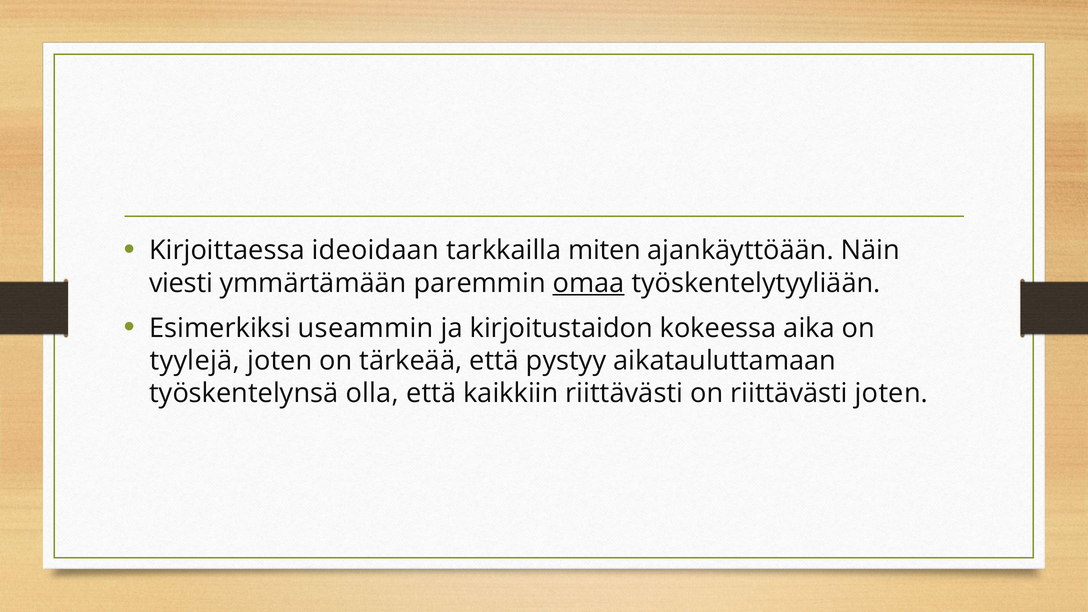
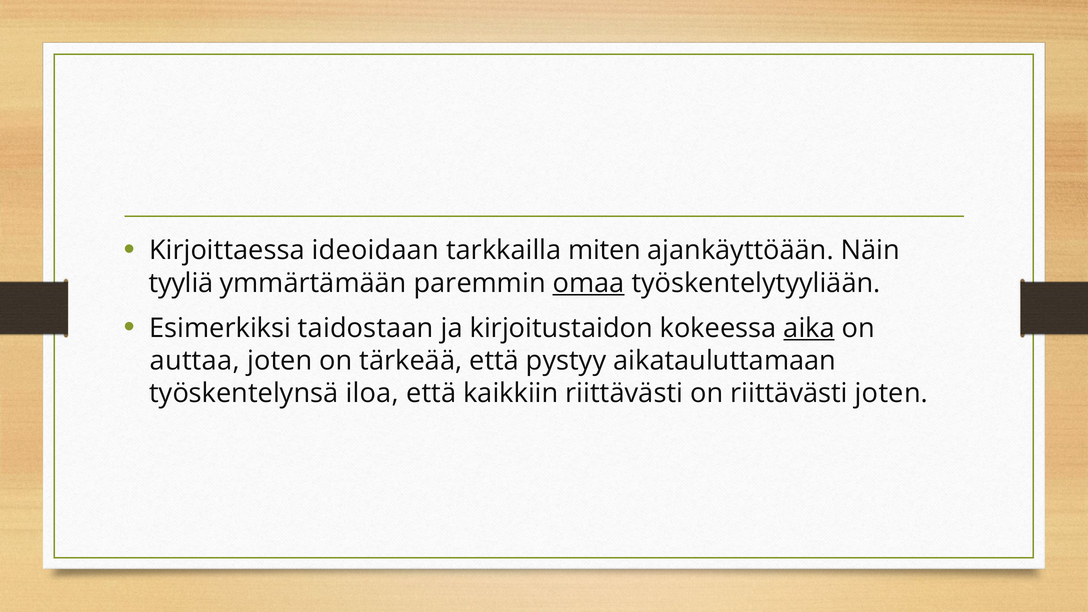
viesti: viesti -> tyyliä (181, 283)
useammin: useammin -> taidostaan (366, 328)
aika underline: none -> present (809, 328)
tyylejä: tyylejä -> auttaa (195, 361)
olla: olla -> iloa (372, 393)
